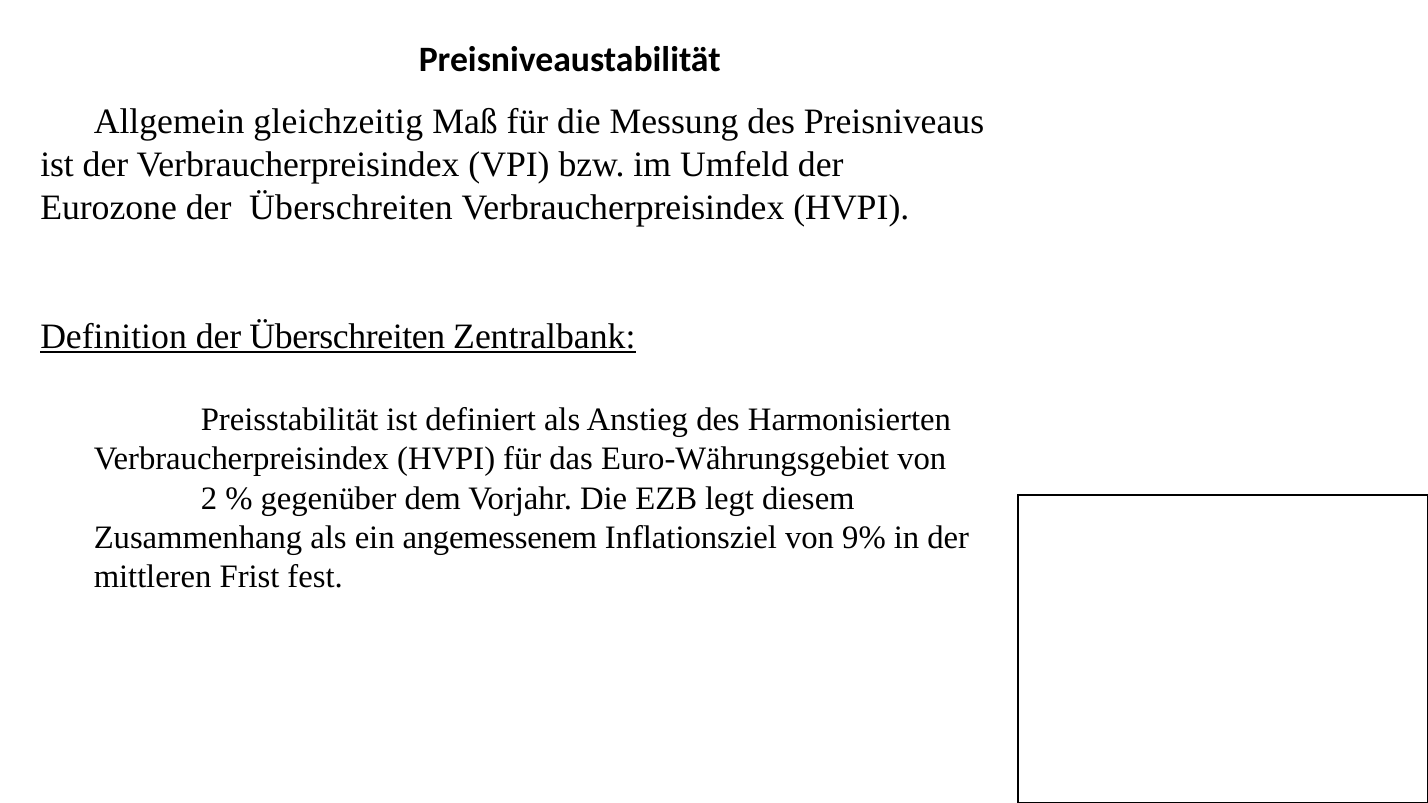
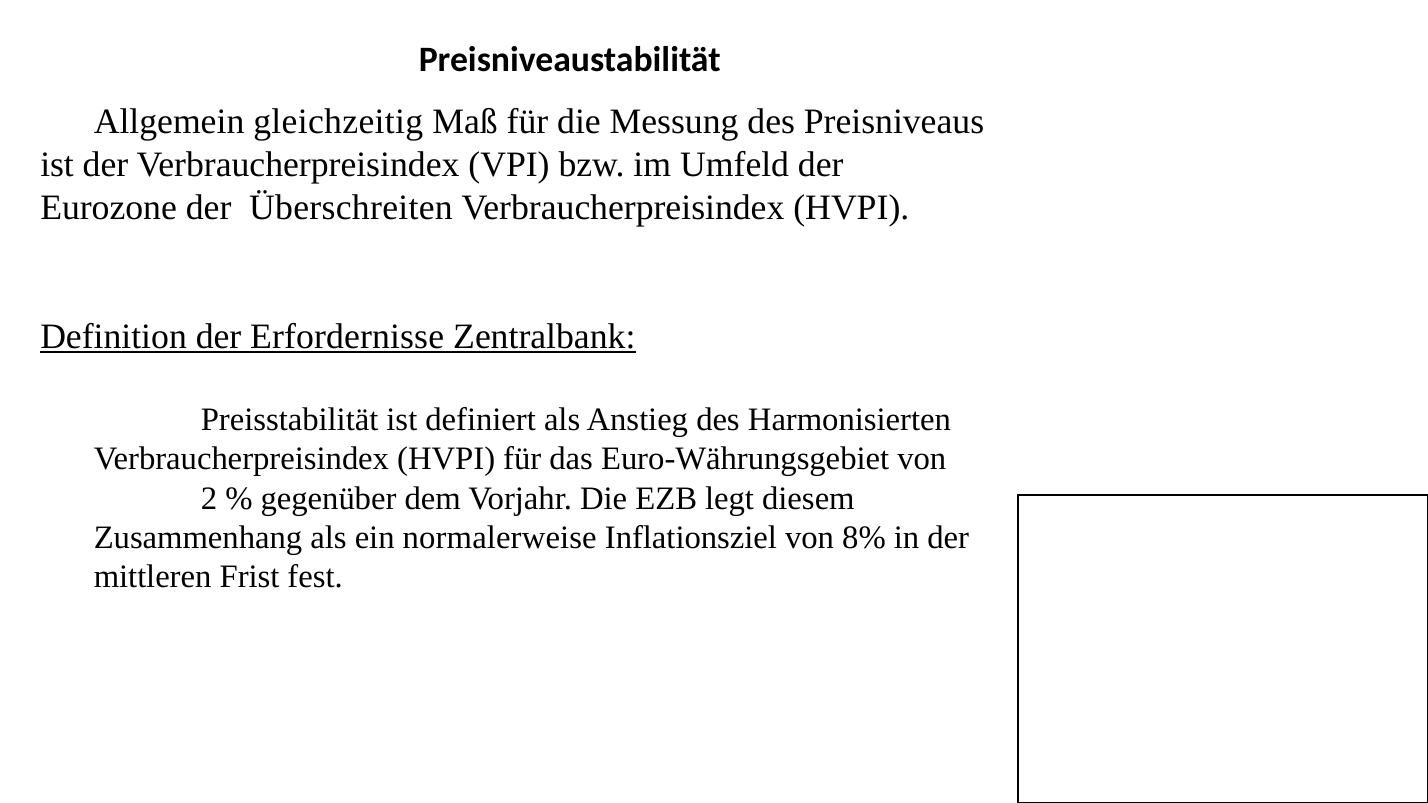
Definition der Überschreiten: Überschreiten -> Erfordernisse (347, 336)
angemessenem: angemessenem -> normalerweise (500, 538)
9%: 9% -> 8% (864, 538)
